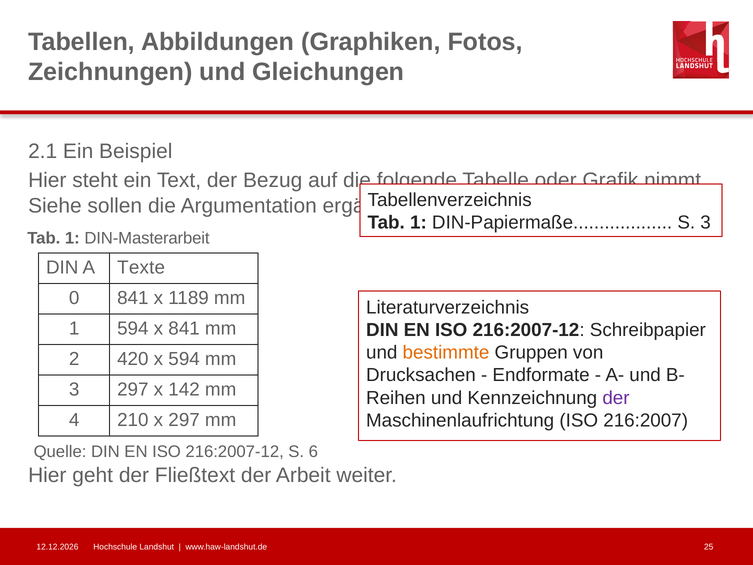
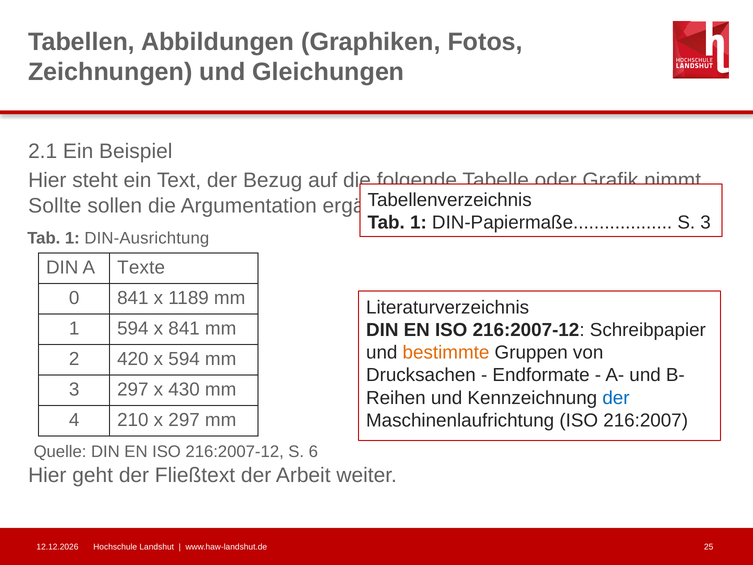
Siehe: Siehe -> Sollte (55, 206)
DIN-Masterarbeit: DIN-Masterarbeit -> DIN-Ausrichtung (147, 238)
142: 142 -> 430 (184, 389)
der colour: purple -> blue (616, 398)
